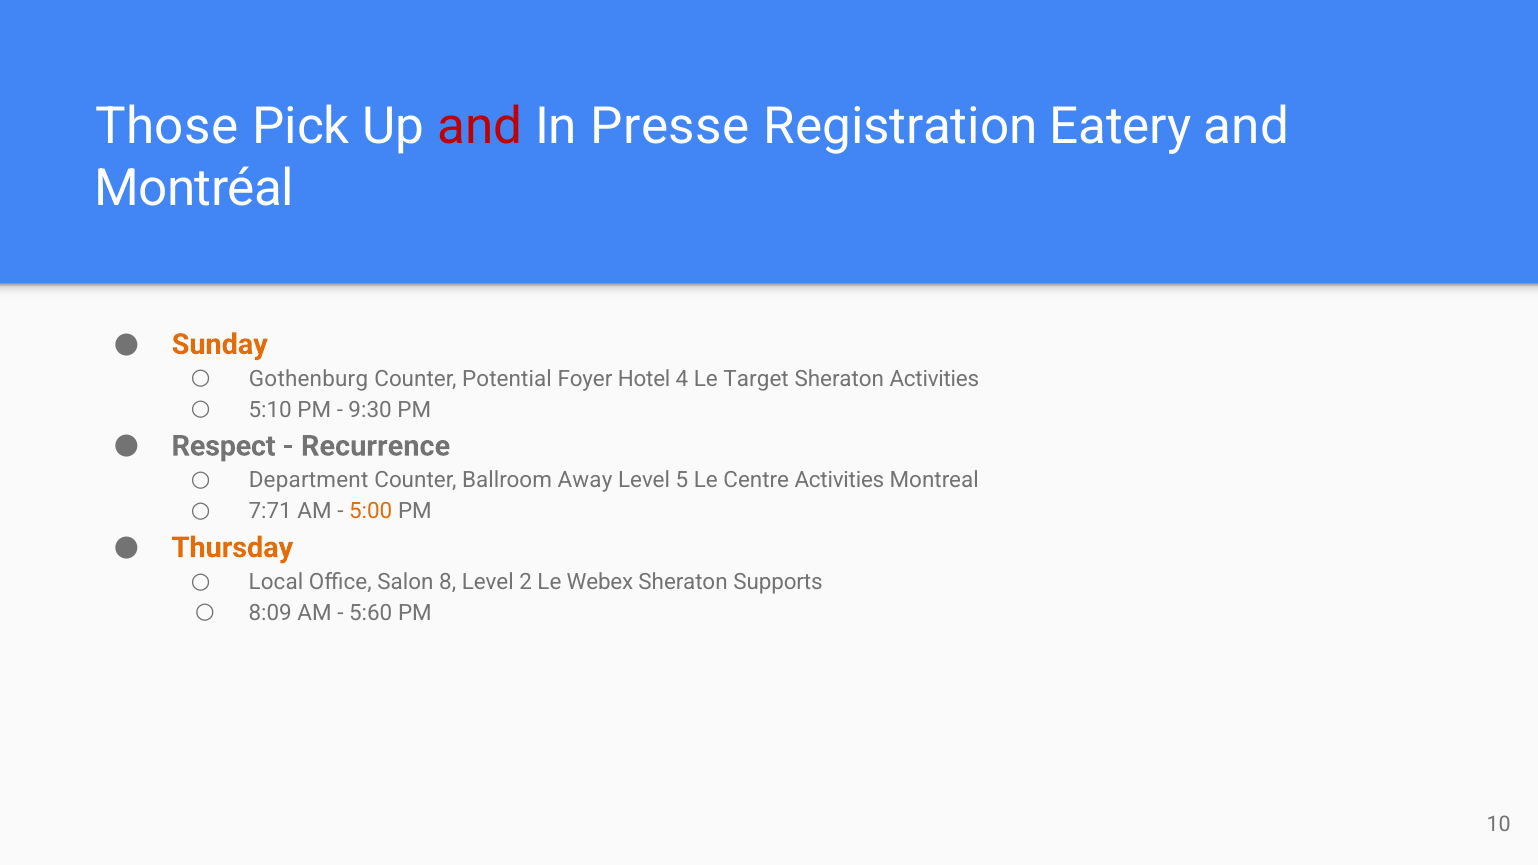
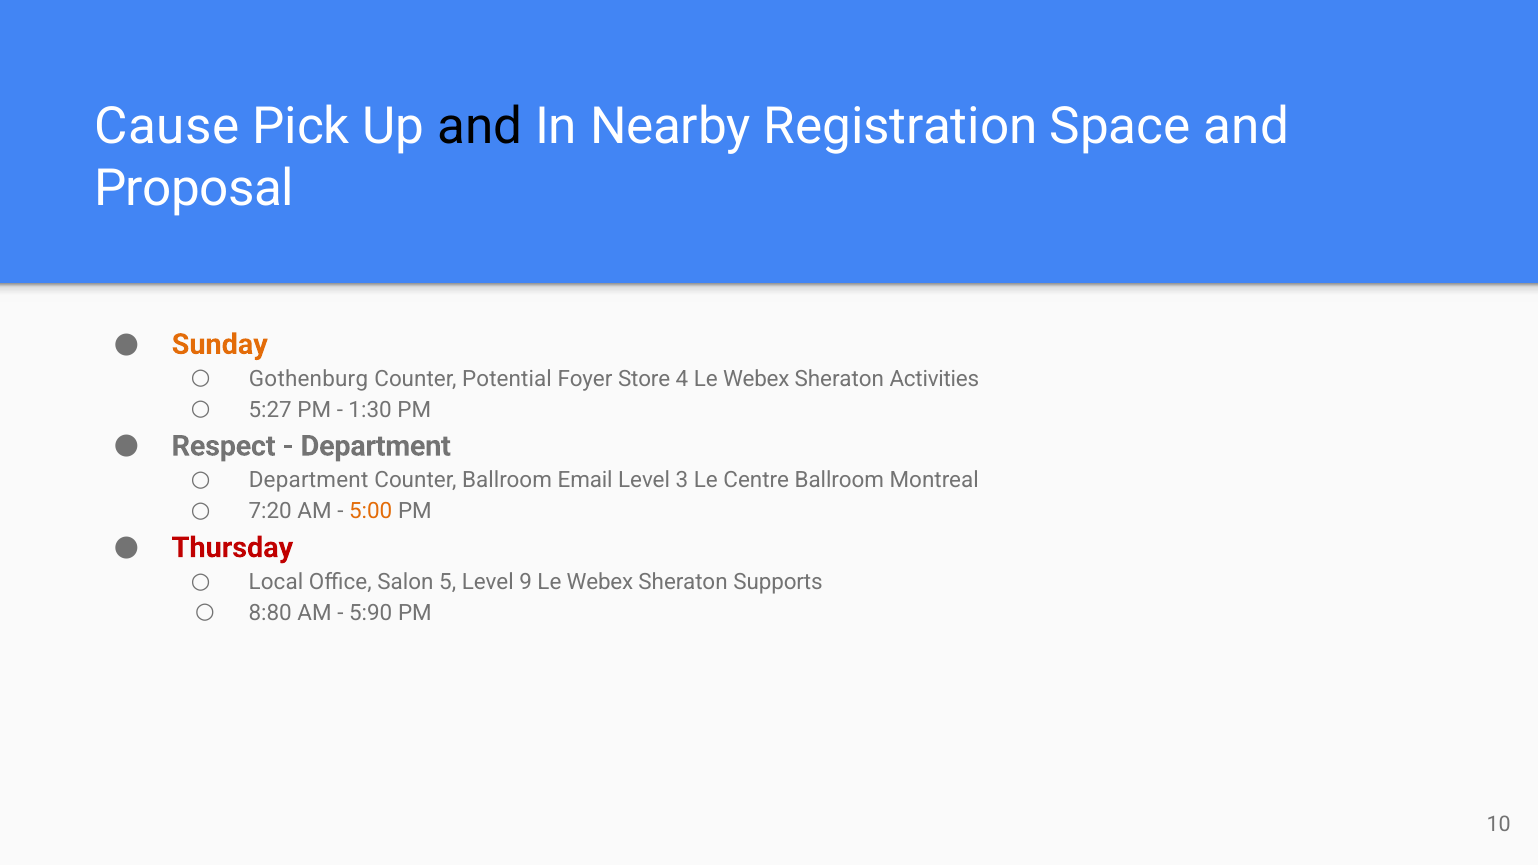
Those: Those -> Cause (167, 127)
and colour: red -> black (480, 127)
Presse: Presse -> Nearby (670, 127)
Eatery: Eatery -> Space (1120, 127)
Montréal: Montréal -> Proposal (194, 188)
Hotel: Hotel -> Store (644, 379)
4 Le Target: Target -> Webex (756, 379)
5:10: 5:10 -> 5:27 (270, 410)
9:30: 9:30 -> 1:30 (370, 410)
Recurrence: Recurrence -> Department (376, 446)
Away: Away -> Email (585, 480)
5: 5 -> 3 (682, 480)
Centre Activities: Activities -> Ballroom (839, 480)
7:71: 7:71 -> 7:20 (270, 511)
Thursday colour: orange -> red (232, 548)
8: 8 -> 5 (448, 582)
2: 2 -> 9 (526, 582)
8:09: 8:09 -> 8:80 (270, 613)
5:60: 5:60 -> 5:90 (371, 613)
